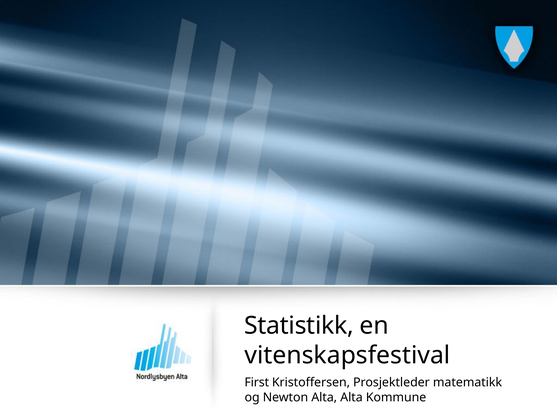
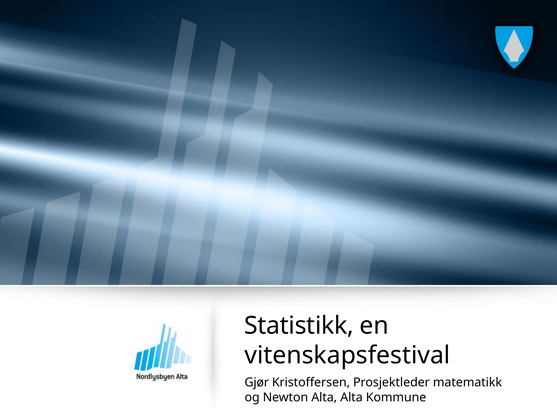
First: First -> Gjør (257, 382)
